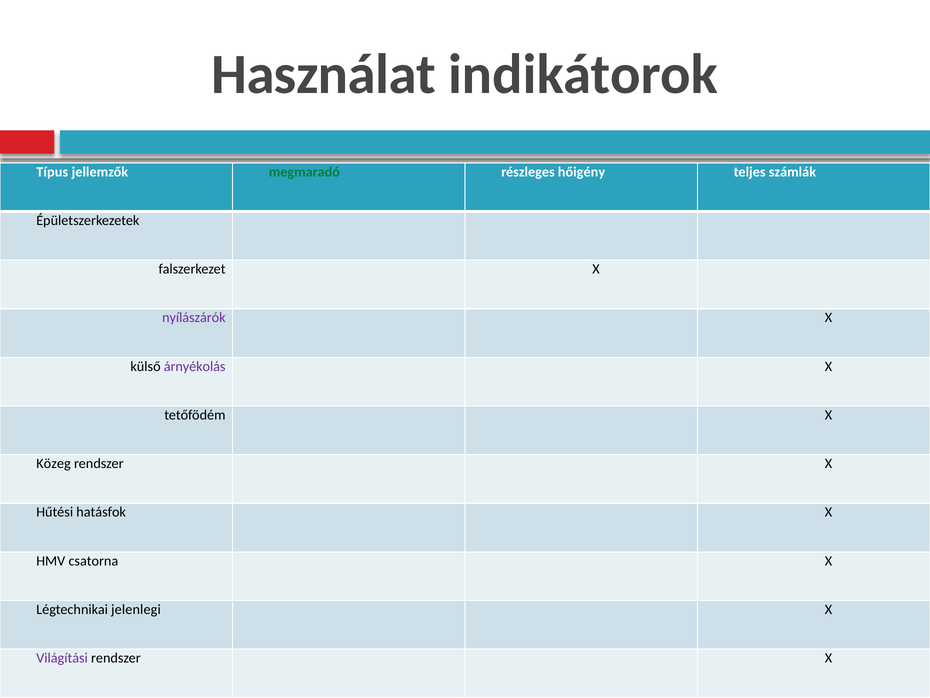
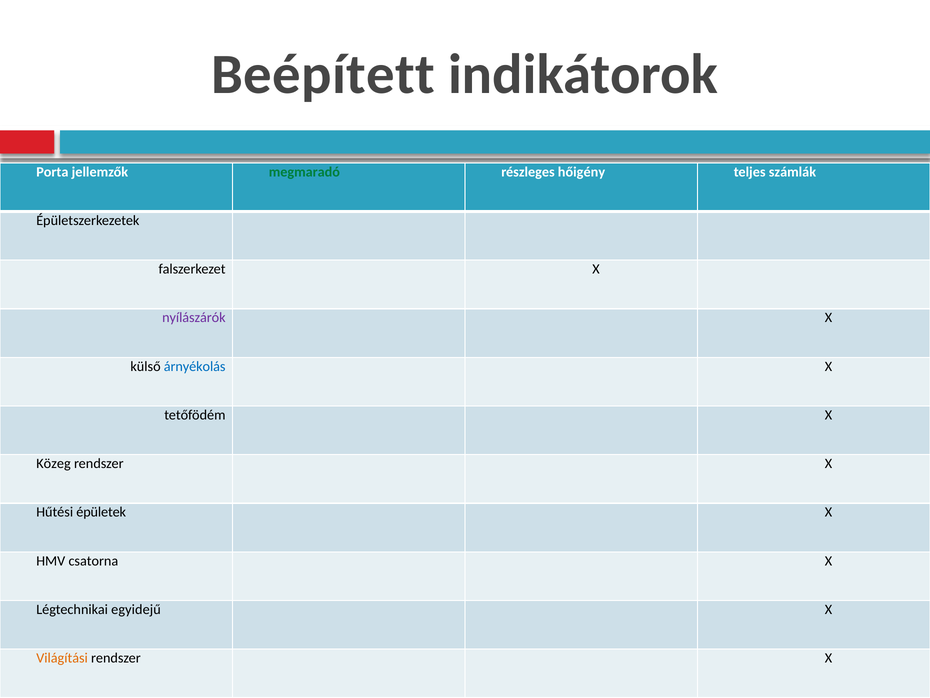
Használat: Használat -> Beépített (323, 74)
Típus: Típus -> Porta (52, 172)
árnyékolás colour: purple -> blue (195, 366)
hatásfok: hatásfok -> épületek (101, 512)
jelenlegi: jelenlegi -> egyidejű (136, 609)
Világítási colour: purple -> orange (62, 658)
